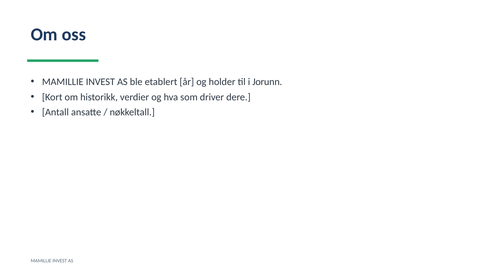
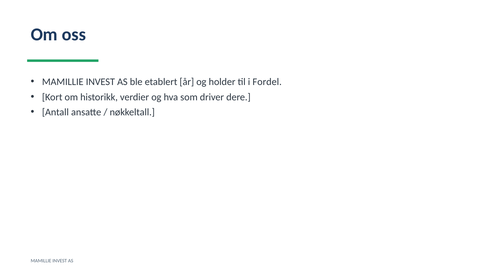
Jorunn: Jorunn -> Fordel (267, 82)
